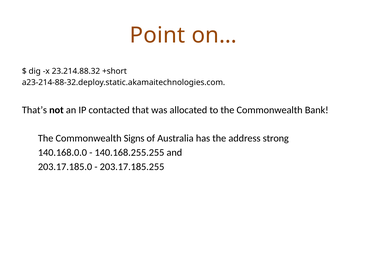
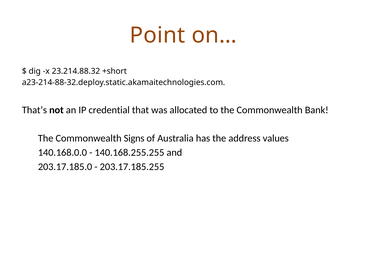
contacted: contacted -> credential (109, 110)
strong: strong -> values (276, 139)
